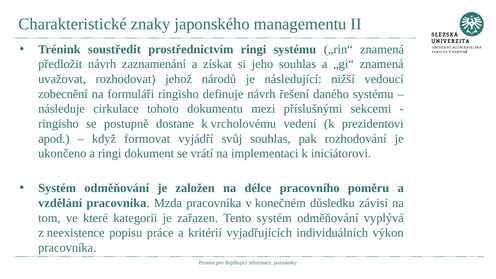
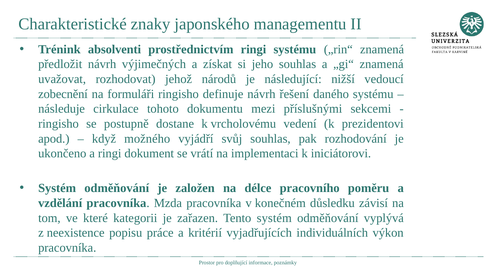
soustředit: soustředit -> absolventi (115, 49)
zaznamenání: zaznamenání -> výjimečných (154, 64)
formovat: formovat -> možného (147, 139)
